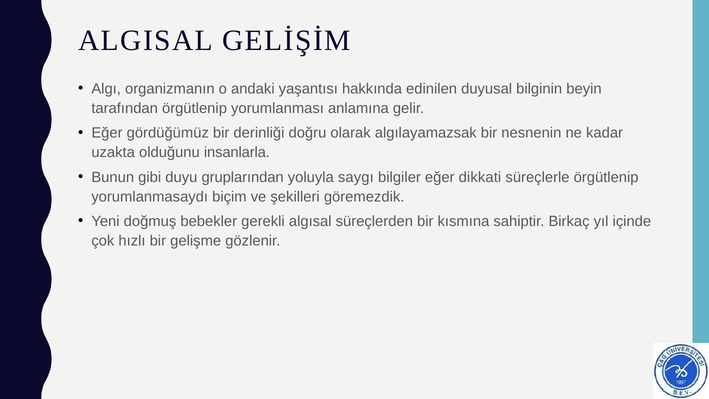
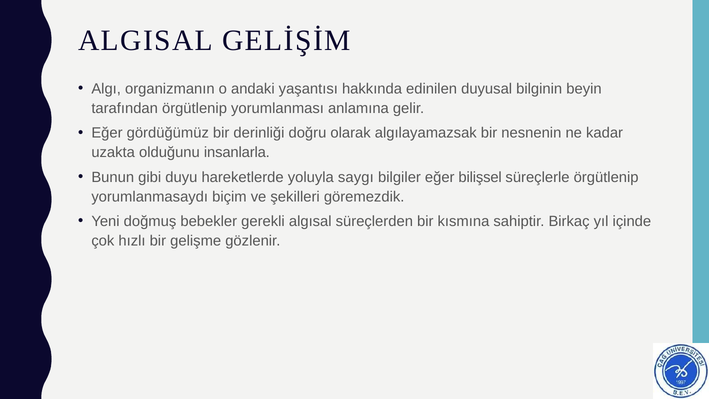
gruplarından: gruplarından -> hareketlerde (243, 177)
dikkati: dikkati -> bilişsel (480, 177)
